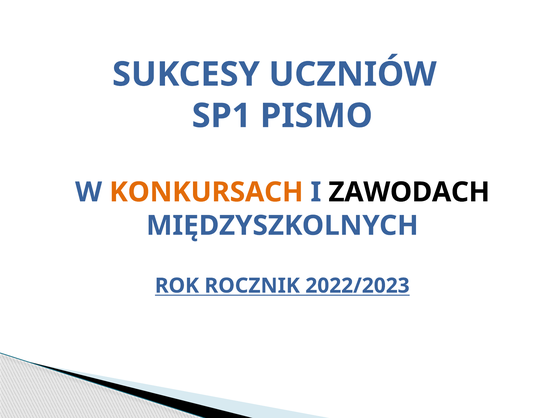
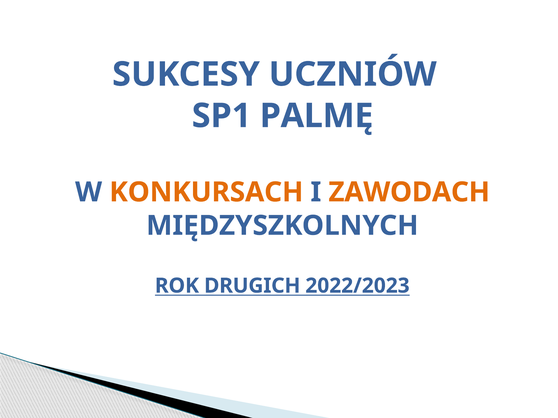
PISMO: PISMO -> PALMĘ (317, 116)
ZAWODACH colour: black -> orange (409, 192)
ROCZNIK: ROCZNIK -> DRUGICH (252, 286)
